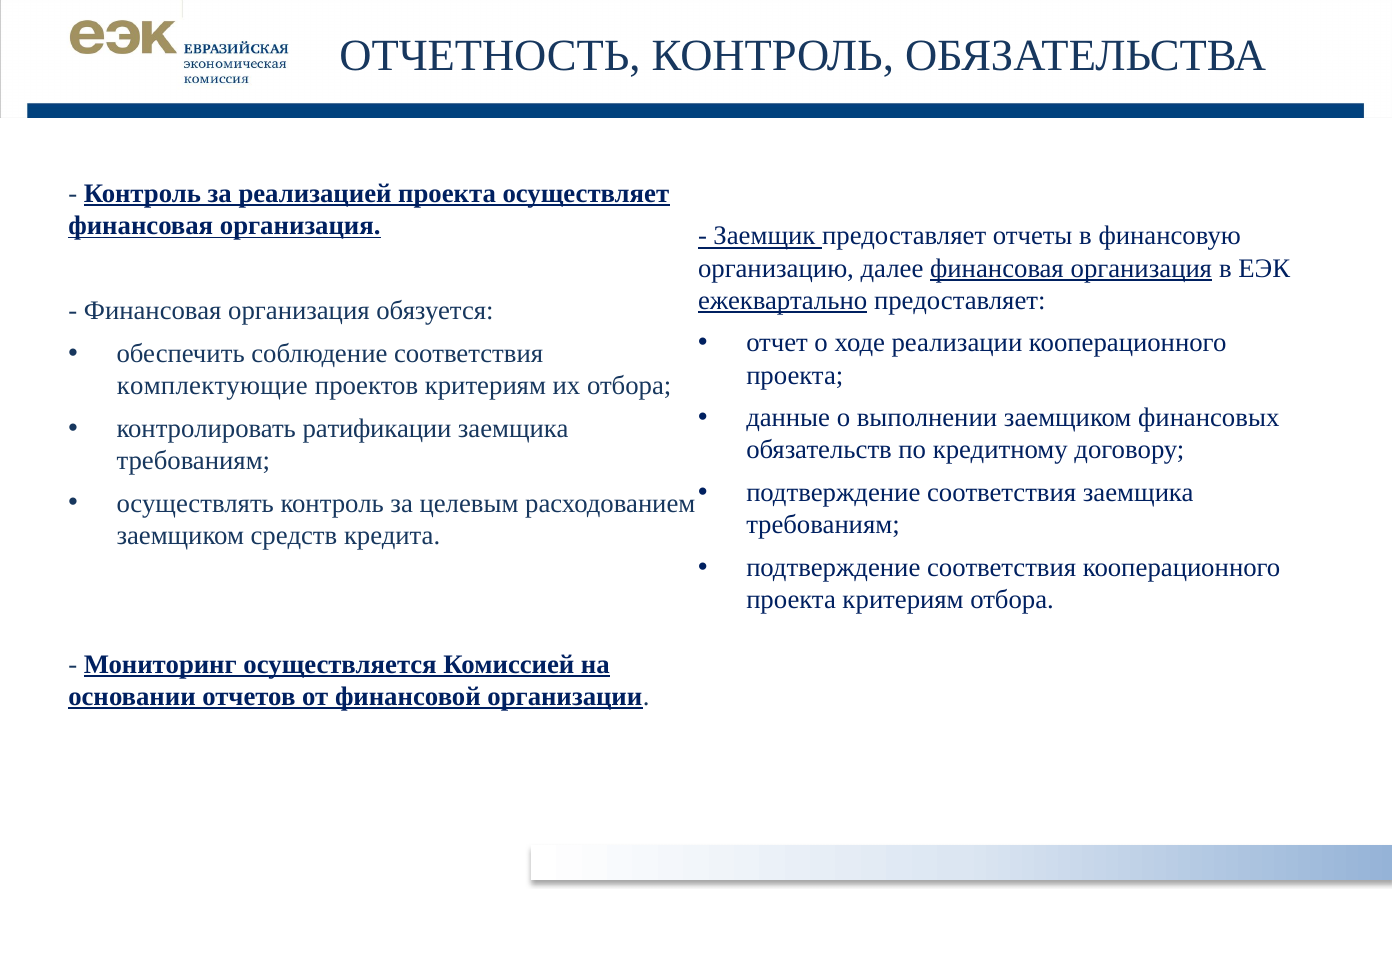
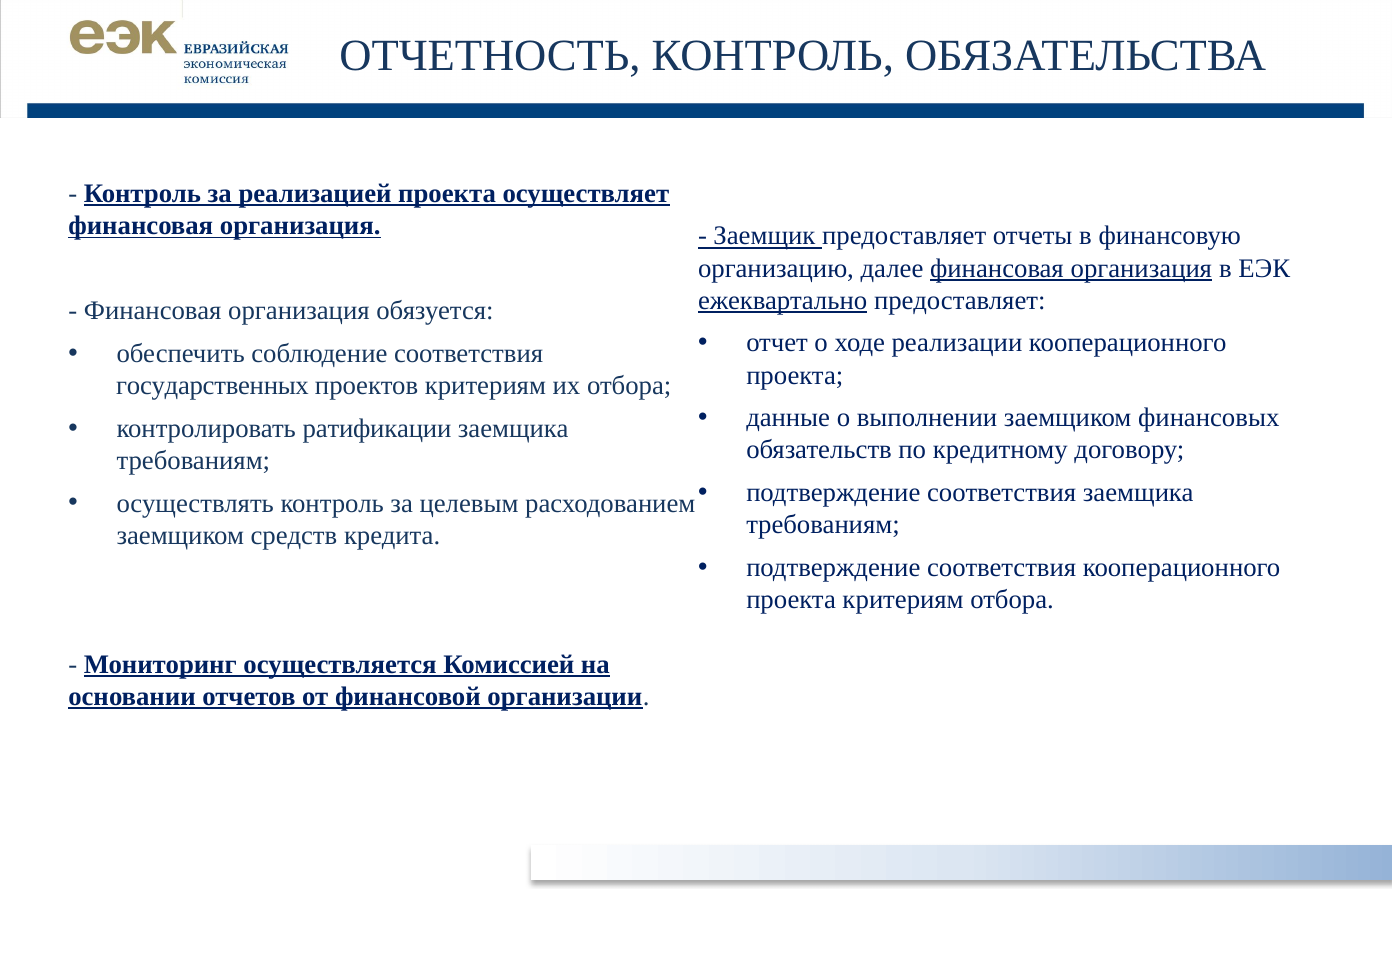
комплектующие: комплектующие -> государственных (213, 386)
